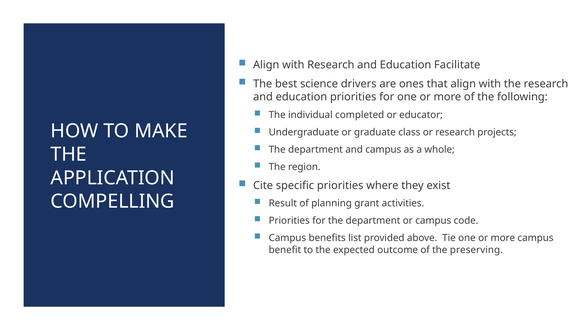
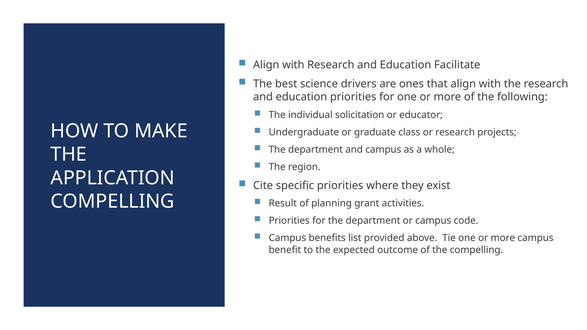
completed: completed -> solicitation (360, 115)
the preserving: preserving -> compelling (476, 250)
